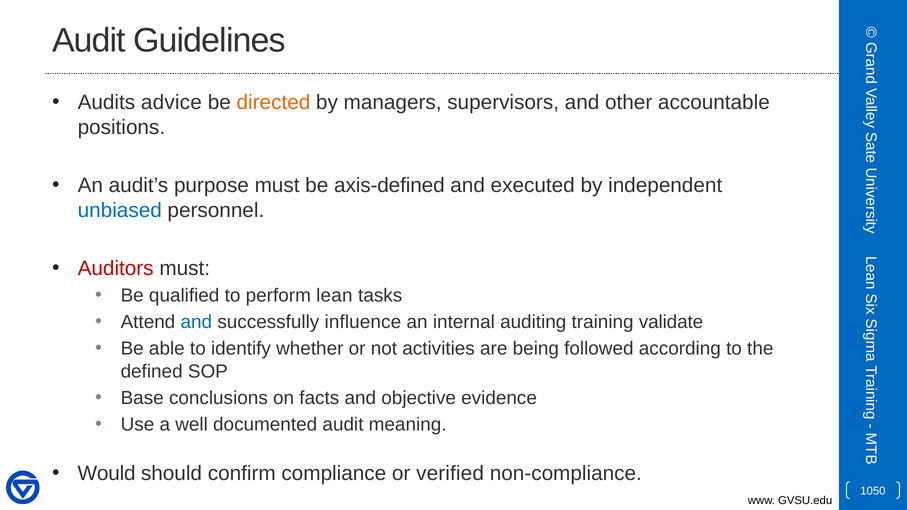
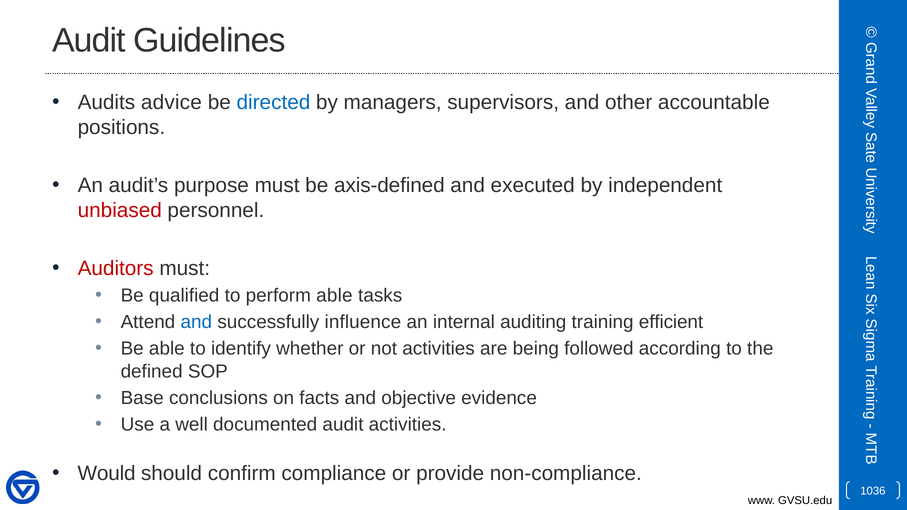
directed colour: orange -> blue (273, 102)
unbiased colour: blue -> red (120, 210)
perform lean: lean -> able (334, 296)
validate: validate -> efficient (671, 322)
audit meaning: meaning -> activities (408, 425)
verified: verified -> provide (450, 474)
1050: 1050 -> 1036 (873, 491)
